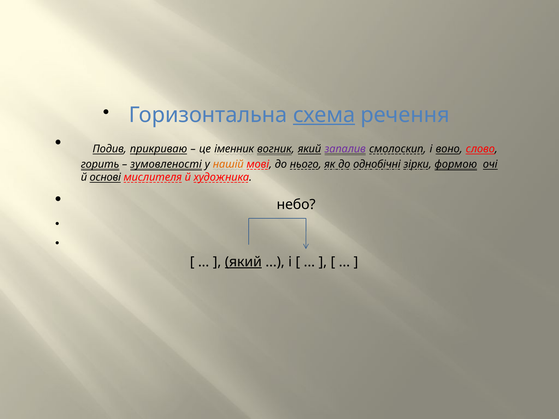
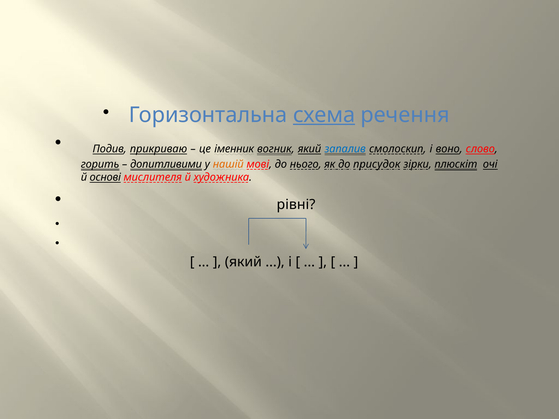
запалив colour: purple -> blue (345, 149)
зумовленості: зумовленості -> допитливими (166, 164)
однобічні: однобічні -> присудок (377, 164)
формою: формою -> плюскіт (456, 164)
небо: небо -> рівні (296, 205)
який underline: present -> none (243, 262)
